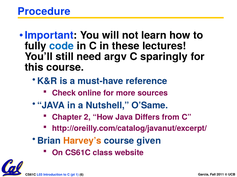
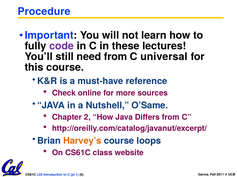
code colour: blue -> purple (62, 46)
need argv: argv -> from (116, 57)
sparingly: sparingly -> universal (164, 57)
given: given -> loops (149, 141)
